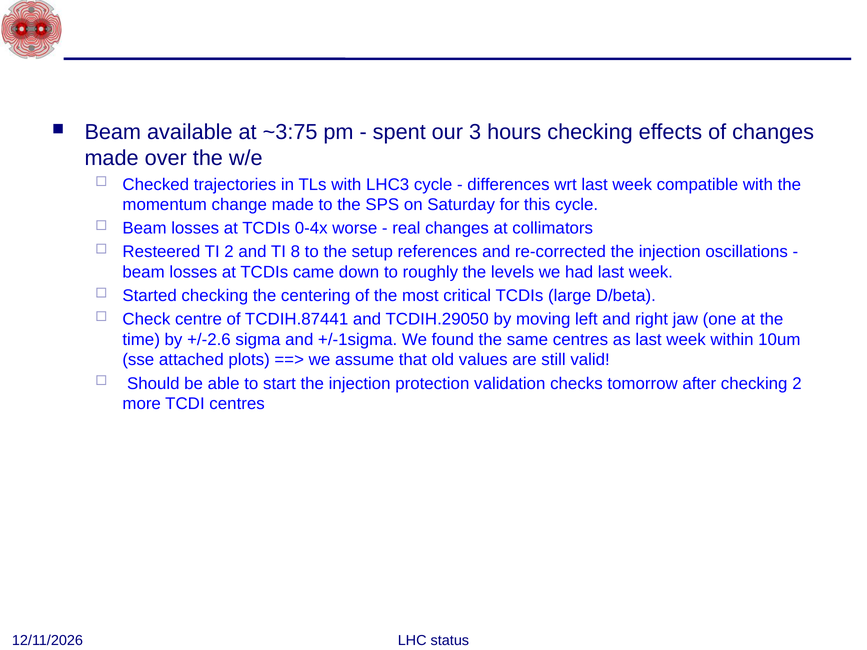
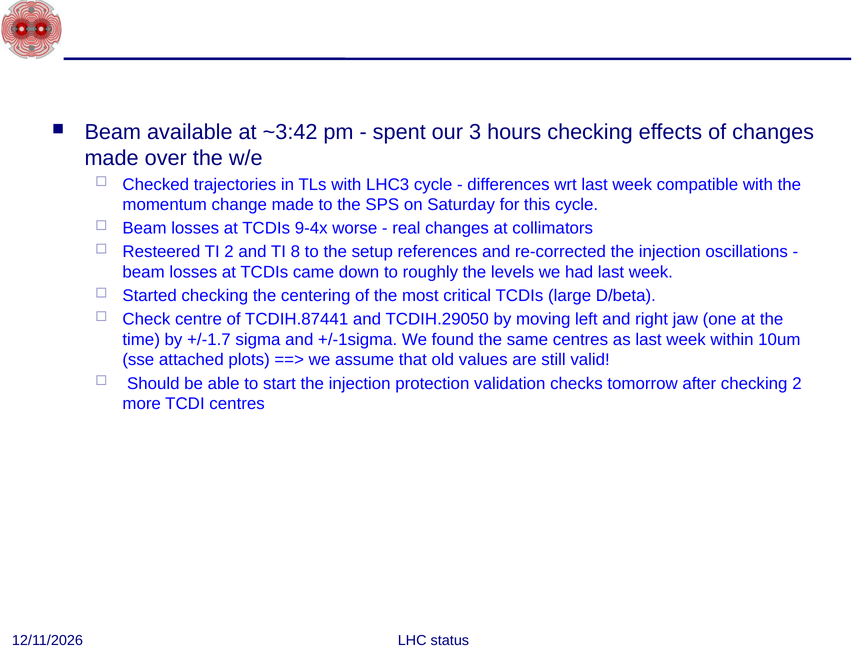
~3:75: ~3:75 -> ~3:42 (290, 132)
0-4x: 0-4x -> 9-4x (311, 228)
+/-2.6: +/-2.6 -> +/-1.7 (209, 340)
